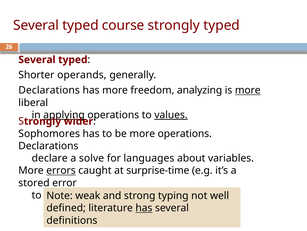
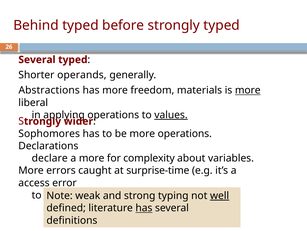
Several: Several -> Behind (36, 25)
course: course -> before (123, 25)
Declarations: Declarations -> Abstractions (49, 90)
analyzing: analyzing -> materials (200, 90)
applying underline: present -> none (64, 115)
a solve: solve -> more (92, 158)
languages: languages -> complexity (149, 158)
errors underline: present -> none (61, 170)
stored: stored -> access (34, 182)
well underline: none -> present (220, 195)
